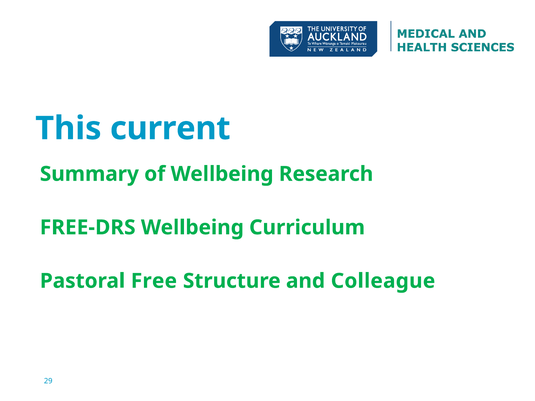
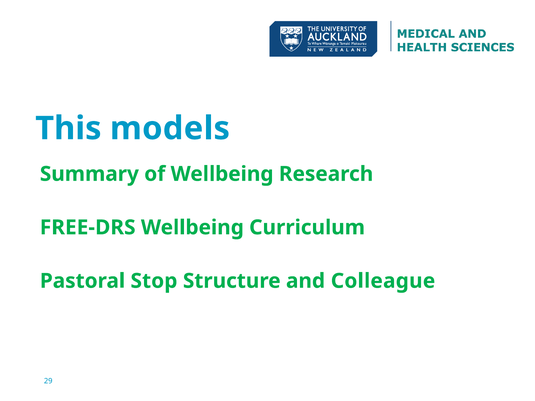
current: current -> models (170, 129)
Free: Free -> Stop (154, 281)
